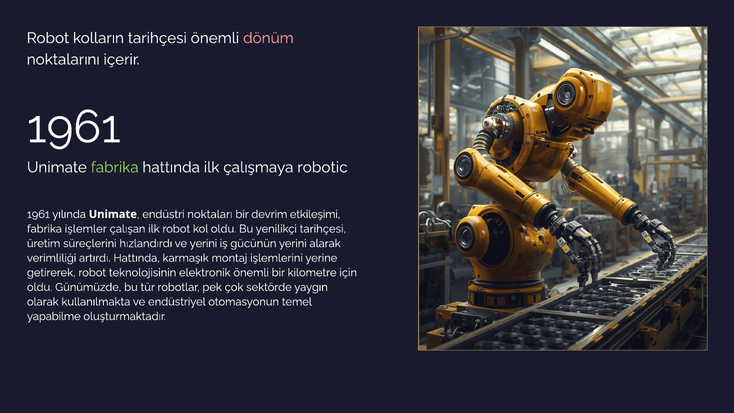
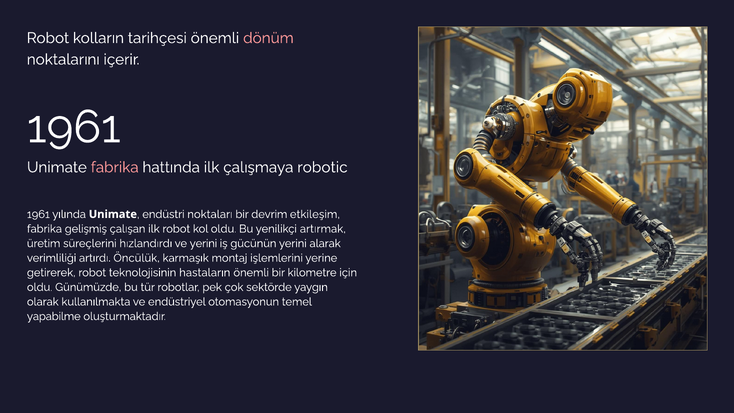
fabrika colour: light green -> pink (115, 167)
etkileşimi: etkileşimi -> etkileşim (315, 214)
işlemler: işlemler -> gelişmiş (86, 229)
yenilikçi tarihçesi: tarihçesi -> artırmak (323, 229)
artırdı Hattında: Hattında -> Öncülük (137, 258)
elektronik: elektronik -> hastaların (205, 273)
